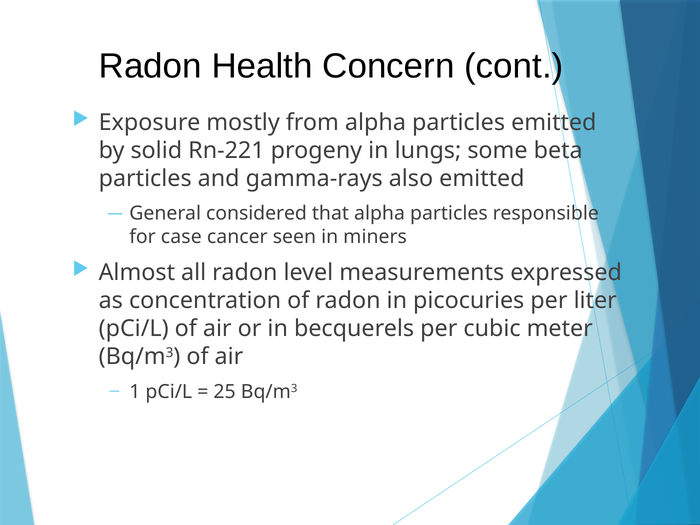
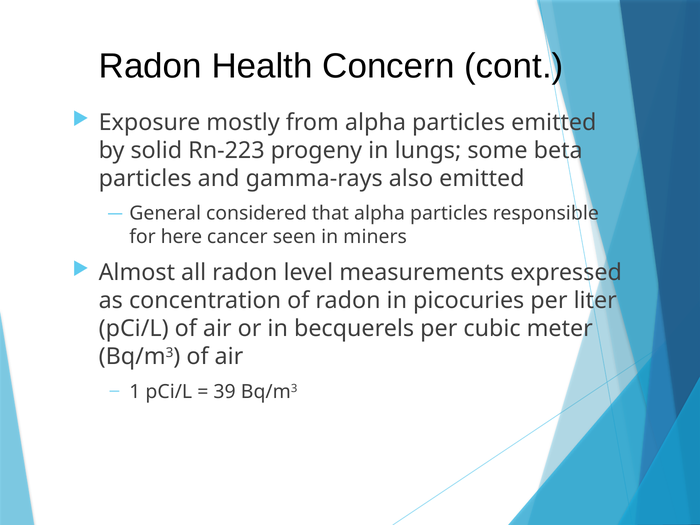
Rn-221: Rn-221 -> Rn-223 (226, 150)
case: case -> here (181, 237)
25: 25 -> 39 (225, 392)
